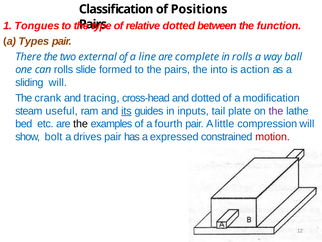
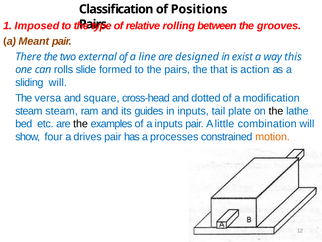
Tongues: Tongues -> Imposed (37, 26)
relative dotted: dotted -> rolling (179, 26)
function: function -> grooves (279, 26)
Types: Types -> Meant (34, 41)
complete: complete -> designed (197, 57)
in rolls: rolls -> exist (242, 57)
ball: ball -> this (293, 57)
into: into -> that (219, 70)
crank: crank -> versa (48, 98)
tracing: tracing -> square (101, 98)
steam useful: useful -> steam (62, 111)
its underline: present -> none (126, 111)
the colour: purple -> black (276, 111)
a fourth: fourth -> inputs (169, 124)
compression: compression -> combination (267, 124)
bolt: bolt -> four (54, 137)
expressed: expressed -> processes (174, 137)
motion colour: red -> orange (273, 137)
